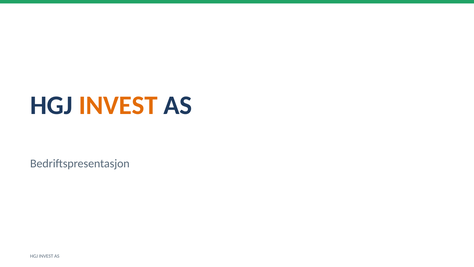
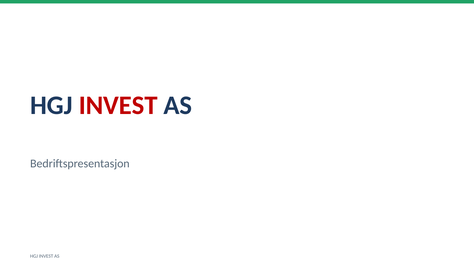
INVEST colour: orange -> red (118, 105)
